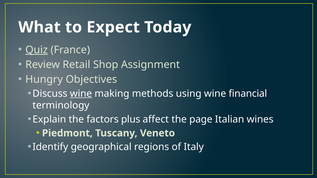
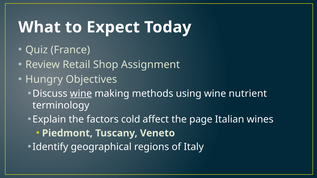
Quiz underline: present -> none (37, 50)
financial: financial -> nutrient (248, 94)
plus: plus -> cold (131, 120)
